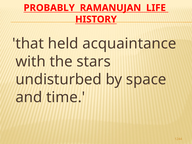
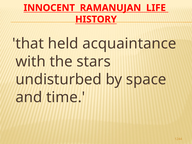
PROBABLY: PROBABLY -> INNOCENT (49, 8)
